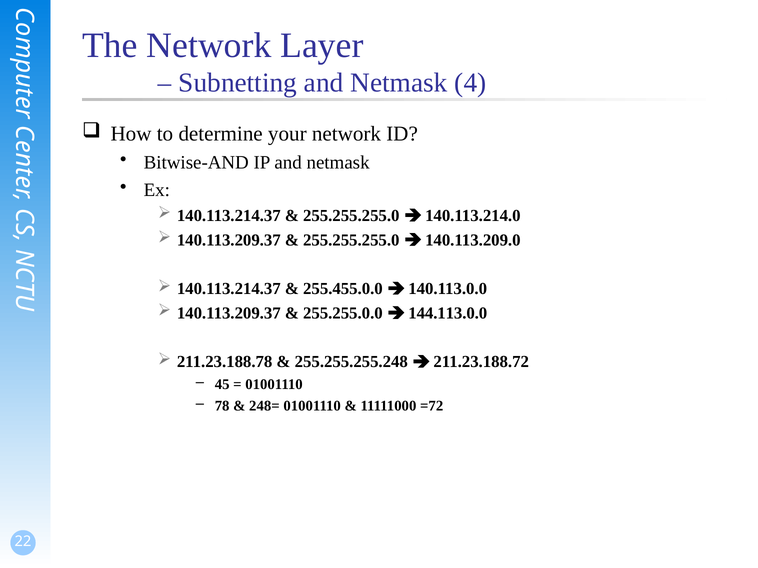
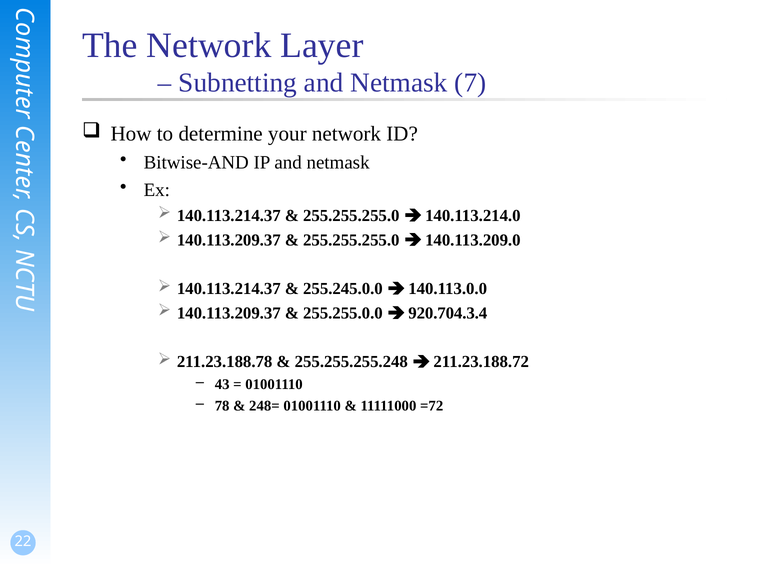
4: 4 -> 7 (470, 83)
255.455.0.0: 255.455.0.0 -> 255.245.0.0 (343, 289)
144.113.0.0: 144.113.0.0 -> 920.704.3.4 (448, 313)
45: 45 -> 43 (222, 385)
